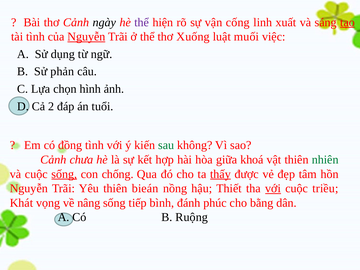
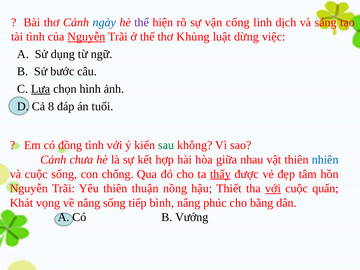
ngày colour: black -> blue (104, 22)
xuất: xuất -> dịch (286, 22)
tạo underline: present -> none (348, 22)
Xuống: Xuống -> Khủng (193, 37)
muối: muối -> dừng (246, 37)
phản: phản -> bước (62, 72)
Lựa underline: none -> present (41, 89)
2: 2 -> 8 (51, 106)
khoá: khoá -> nhau (252, 160)
nhiên colour: green -> blue (325, 160)
sống underline: present -> none (64, 174)
bieán: bieán -> thuận (145, 188)
triều: triều -> quấn (326, 188)
bình đánh: đánh -> nâng (189, 203)
Ruộng: Ruộng -> Vướng (192, 217)
